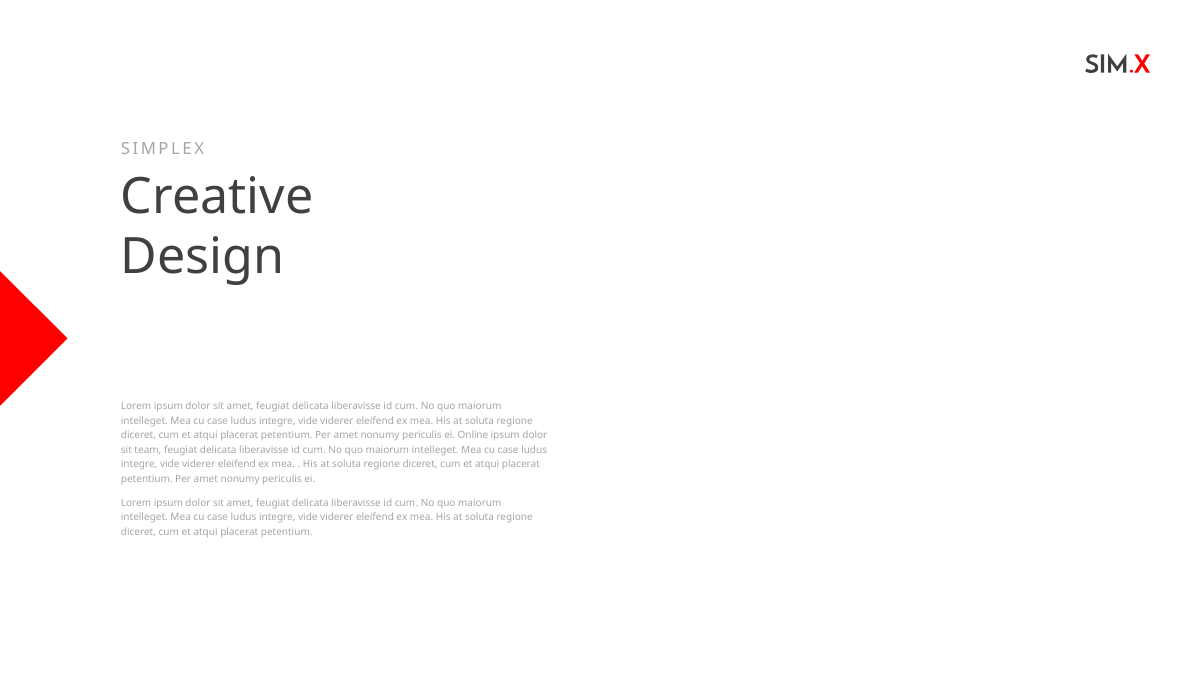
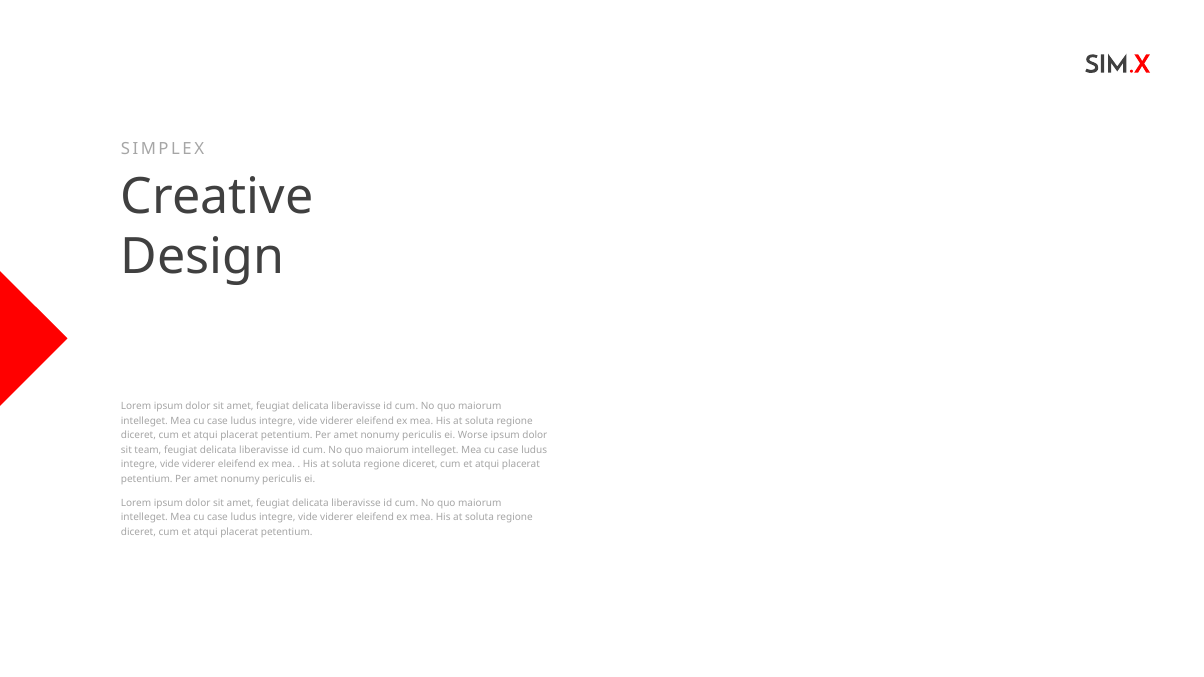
Online: Online -> Worse (473, 436)
